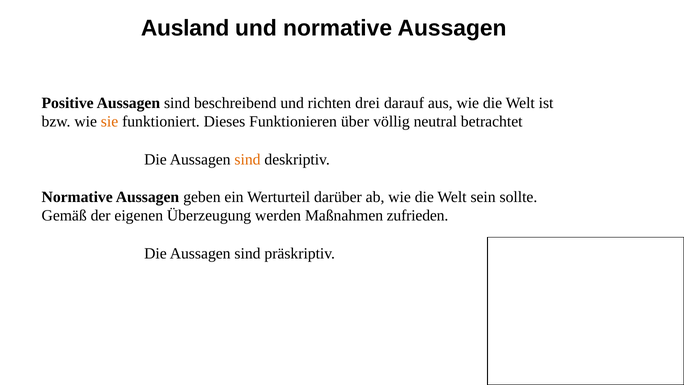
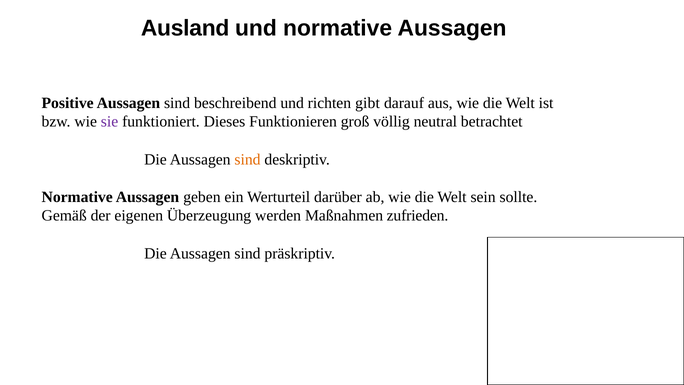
drei: drei -> gibt (368, 103)
sie colour: orange -> purple (110, 122)
über: über -> groß (355, 122)
